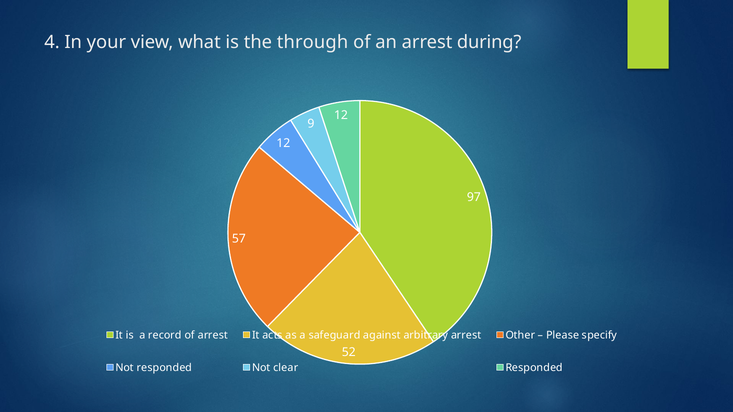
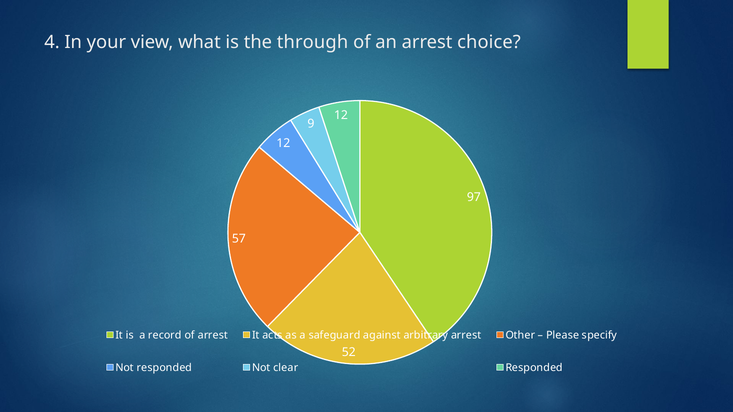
during: during -> choice (489, 42)
